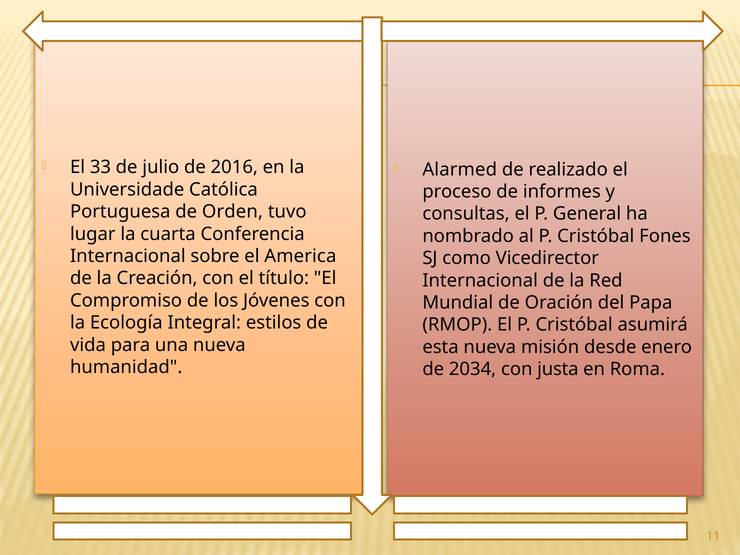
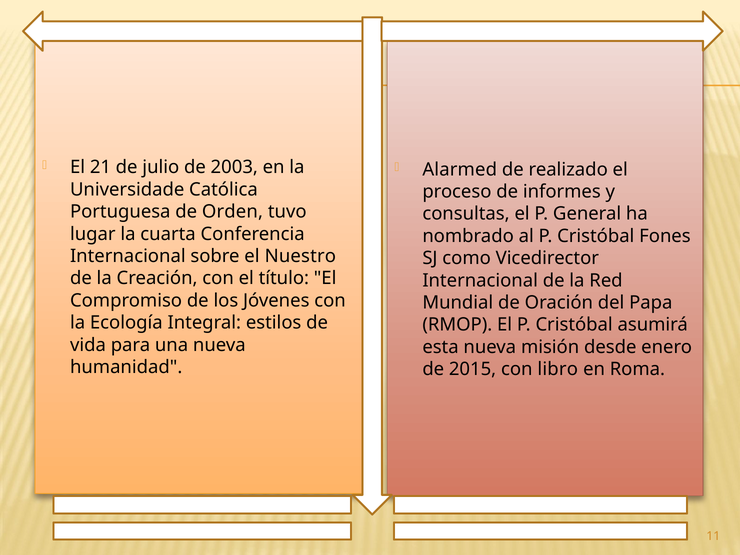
33: 33 -> 21 (100, 167)
2016: 2016 -> 2003 (234, 167)
America: America -> Nuestro (300, 256)
2034: 2034 -> 2015 (473, 369)
justa: justa -> libro (558, 369)
